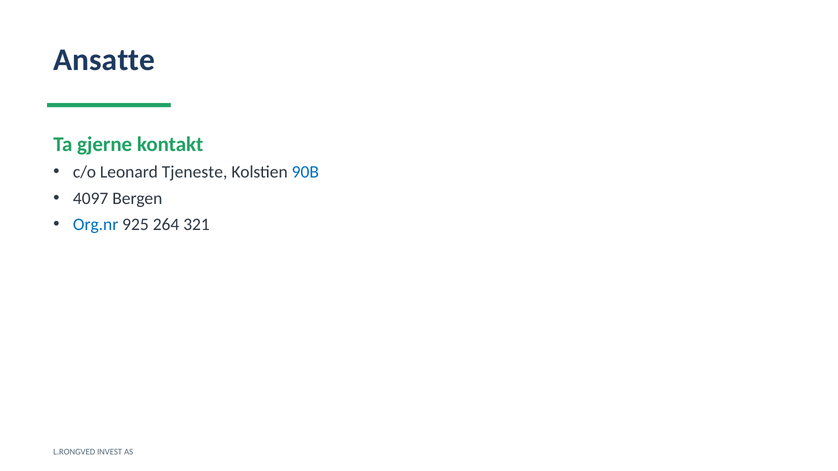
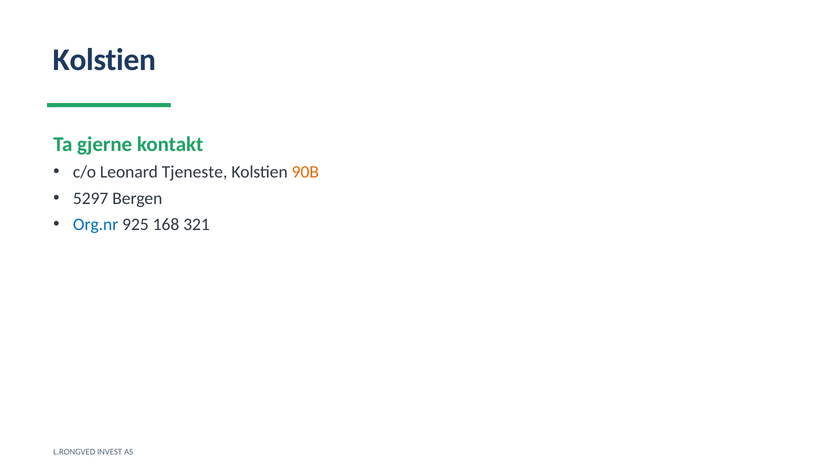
Ansatte: Ansatte -> Kolstien (104, 60)
90B colour: blue -> orange (305, 172)
4097: 4097 -> 5297 (91, 199)
264: 264 -> 168 (166, 225)
